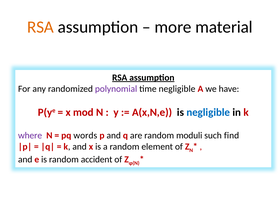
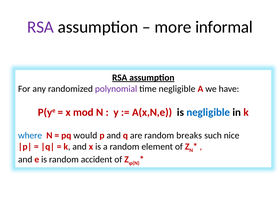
RSA colour: orange -> purple (40, 27)
material: material -> informal (224, 27)
where colour: purple -> blue (30, 135)
words: words -> would (85, 135)
moduli: moduli -> breaks (189, 135)
find: find -> nice (232, 135)
